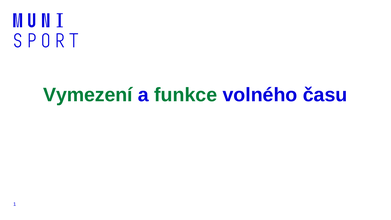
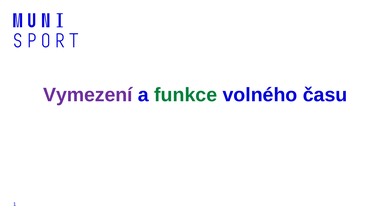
Vymezení colour: green -> purple (88, 95)
